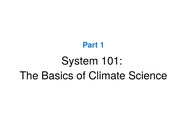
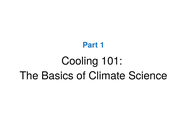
System: System -> Cooling (80, 61)
